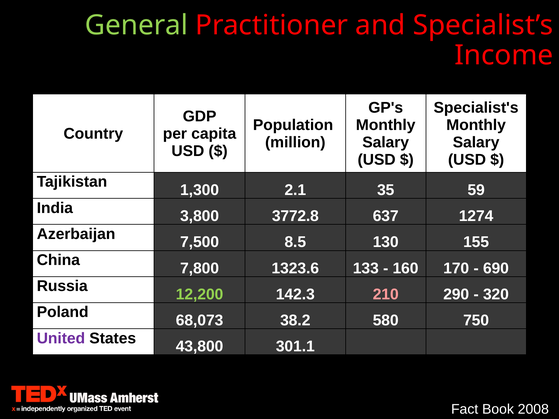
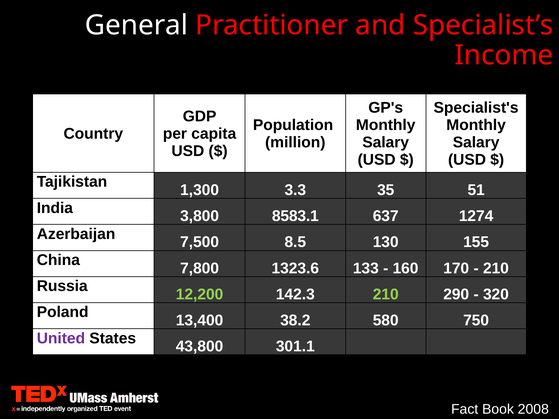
General colour: light green -> white (136, 25)
2.1: 2.1 -> 3.3 (295, 190)
59: 59 -> 51 (476, 190)
3772.8: 3772.8 -> 8583.1 (295, 216)
690: 690 -> 210 (496, 268)
210 colour: pink -> light green (386, 294)
68,073: 68,073 -> 13,400 (200, 321)
